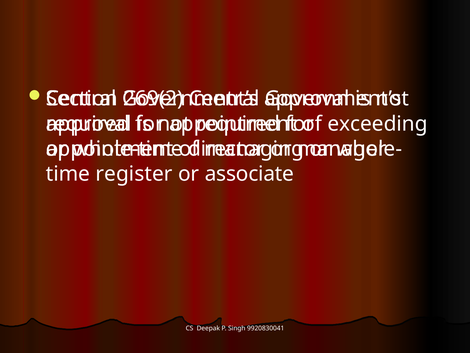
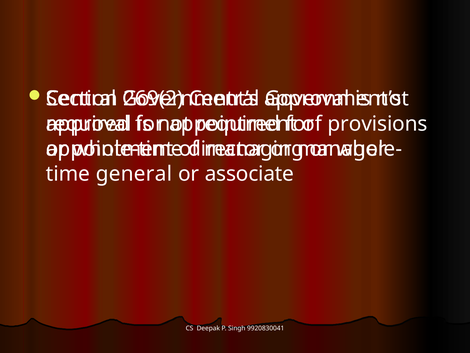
exceeding: exceeding -> provisions (378, 124)
register: register -> general (134, 174)
